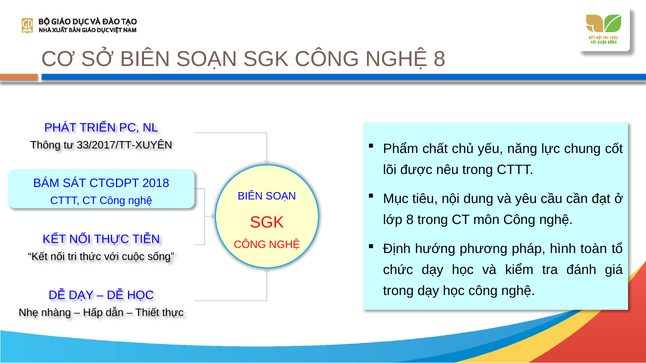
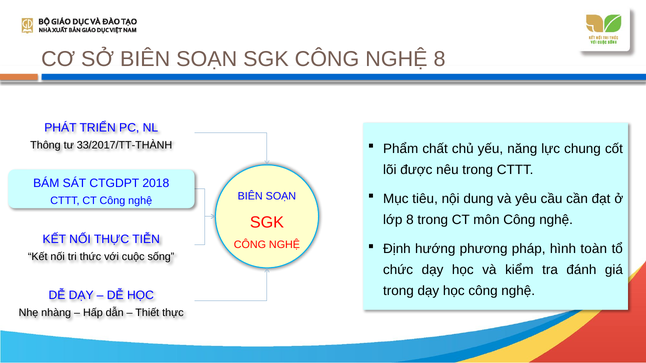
33/2017/TT-XUYÊN: 33/2017/TT-XUYÊN -> 33/2017/TT-THÀNH (125, 145)
